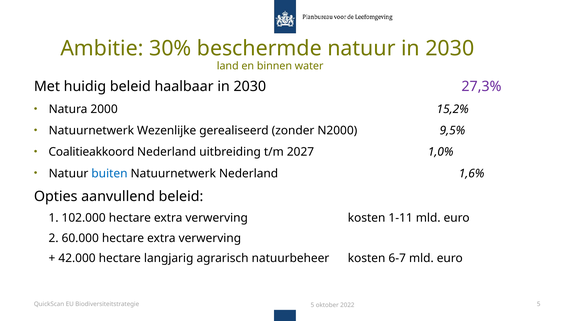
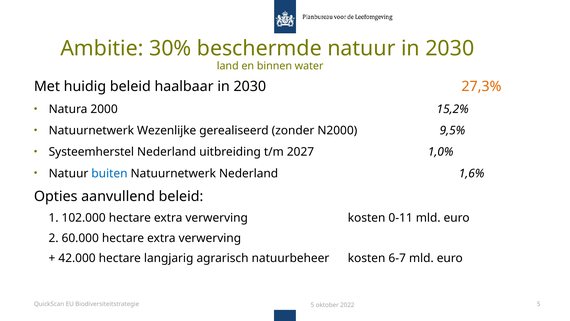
27,3% colour: purple -> orange (481, 87)
Coalitieakkoord: Coalitieakkoord -> Systeemherstel (91, 152)
1-11: 1-11 -> 0-11 (401, 218)
